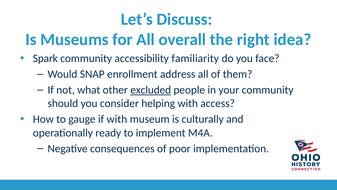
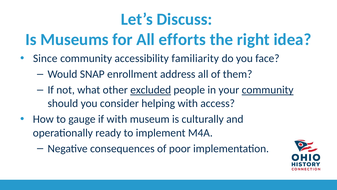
overall: overall -> efforts (182, 39)
Spark: Spark -> Since (45, 58)
community underline: none -> present (268, 90)
